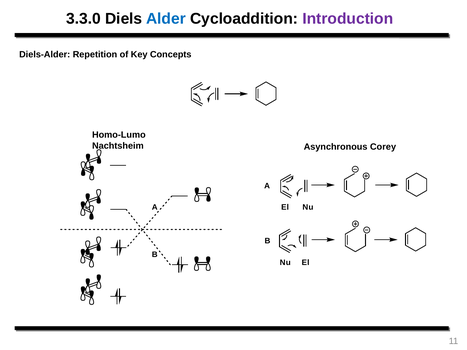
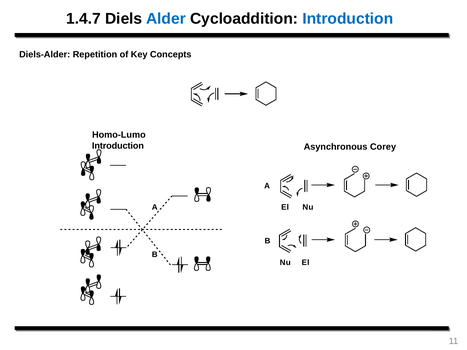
3.3.0: 3.3.0 -> 1.4.7 (84, 19)
Introduction colour: purple -> blue (348, 19)
Nachtsheim: Nachtsheim -> Introduction (118, 146)
